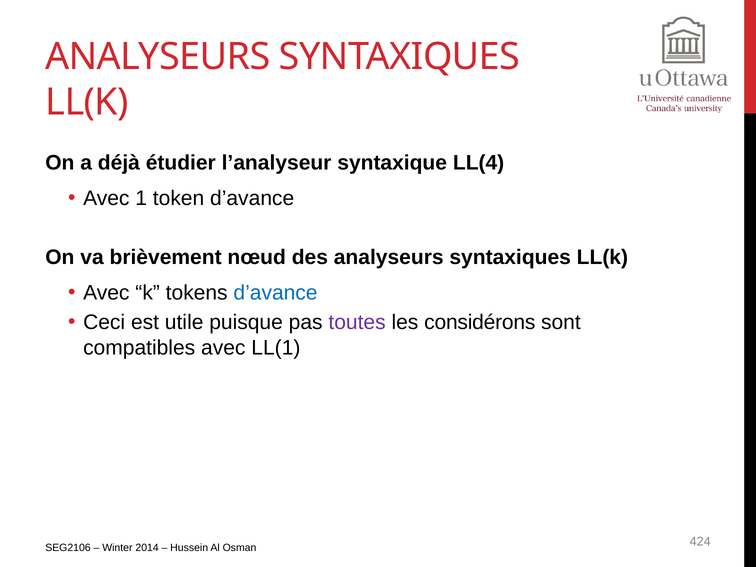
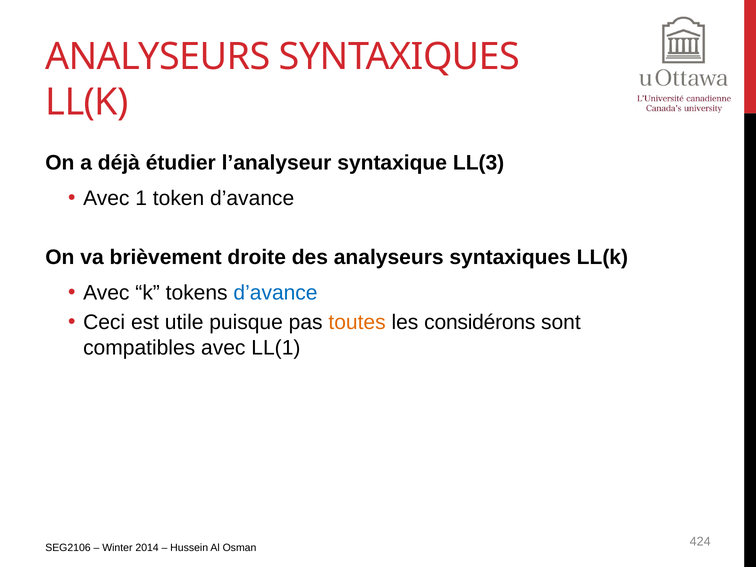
LL(4: LL(4 -> LL(3 (479, 163)
nœud: nœud -> droite (257, 257)
toutes colour: purple -> orange (357, 322)
